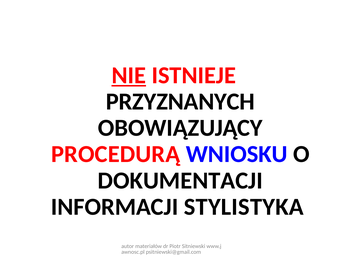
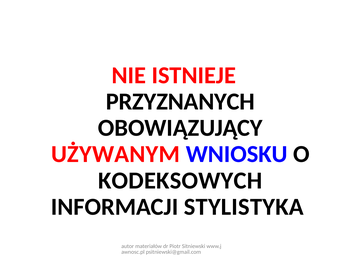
NIE underline: present -> none (129, 75)
PROCEDURĄ: PROCEDURĄ -> UŻYWANYM (116, 155)
DOKUMENTACJI: DOKUMENTACJI -> KODEKSOWYCH (180, 181)
